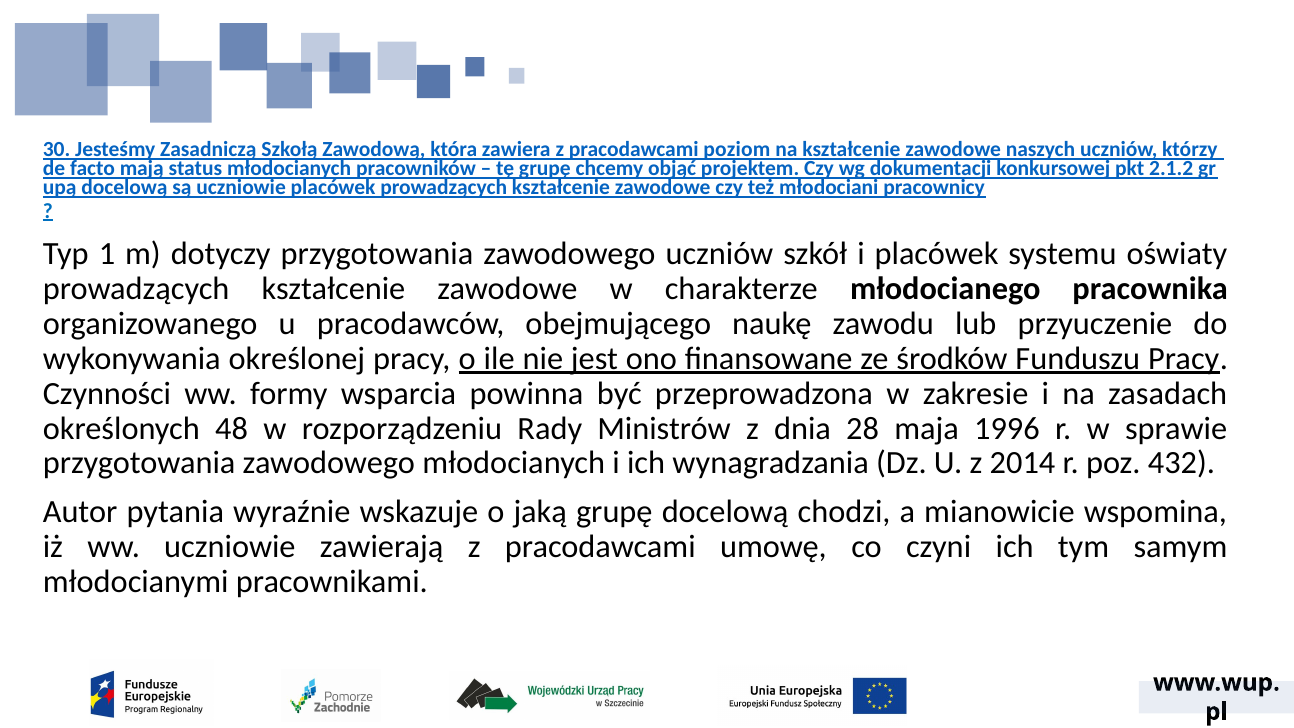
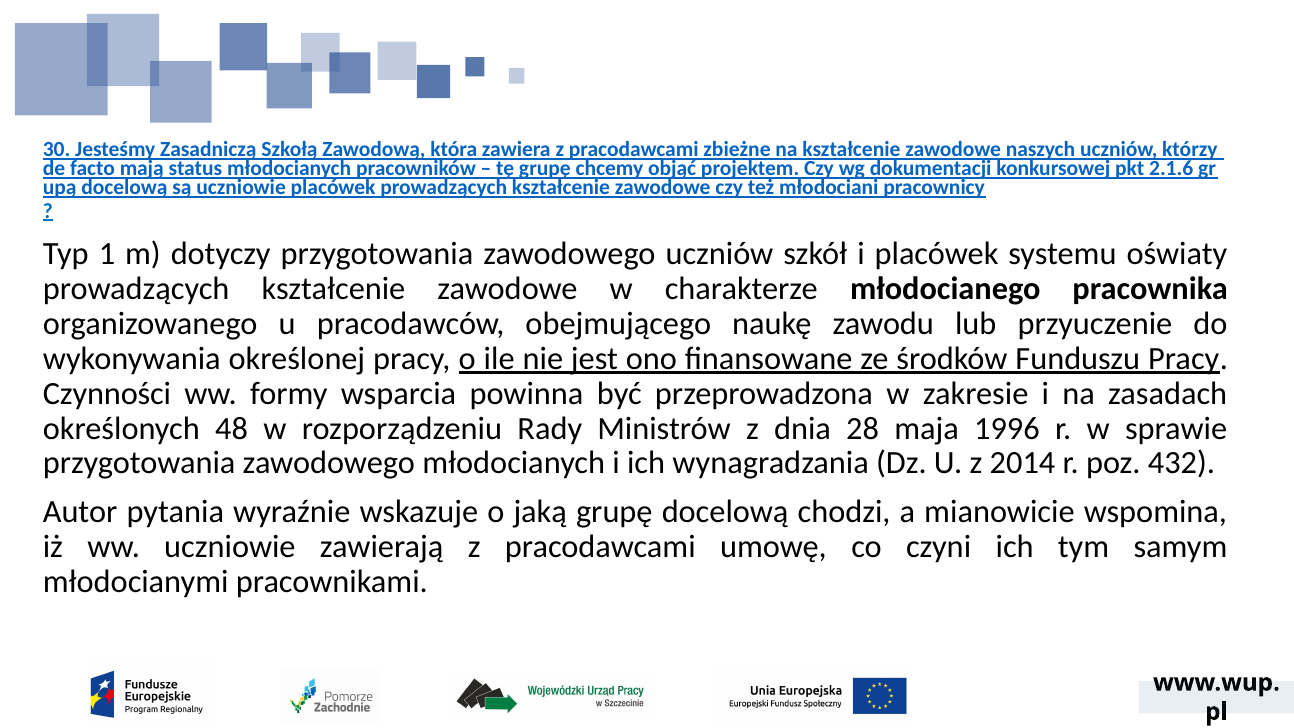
poziom: poziom -> zbieżne (737, 149)
2.1.2: 2.1.2 -> 2.1.6 (1171, 168)
